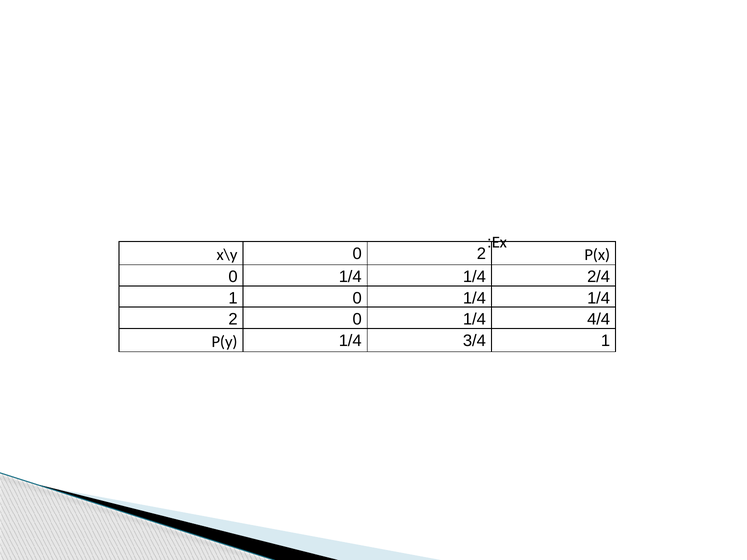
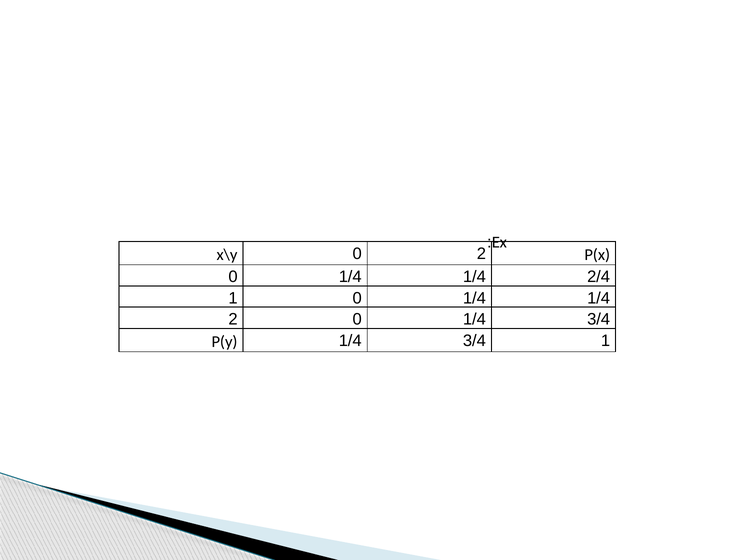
0 1/4 4/4: 4/4 -> 3/4 (599, 320)
